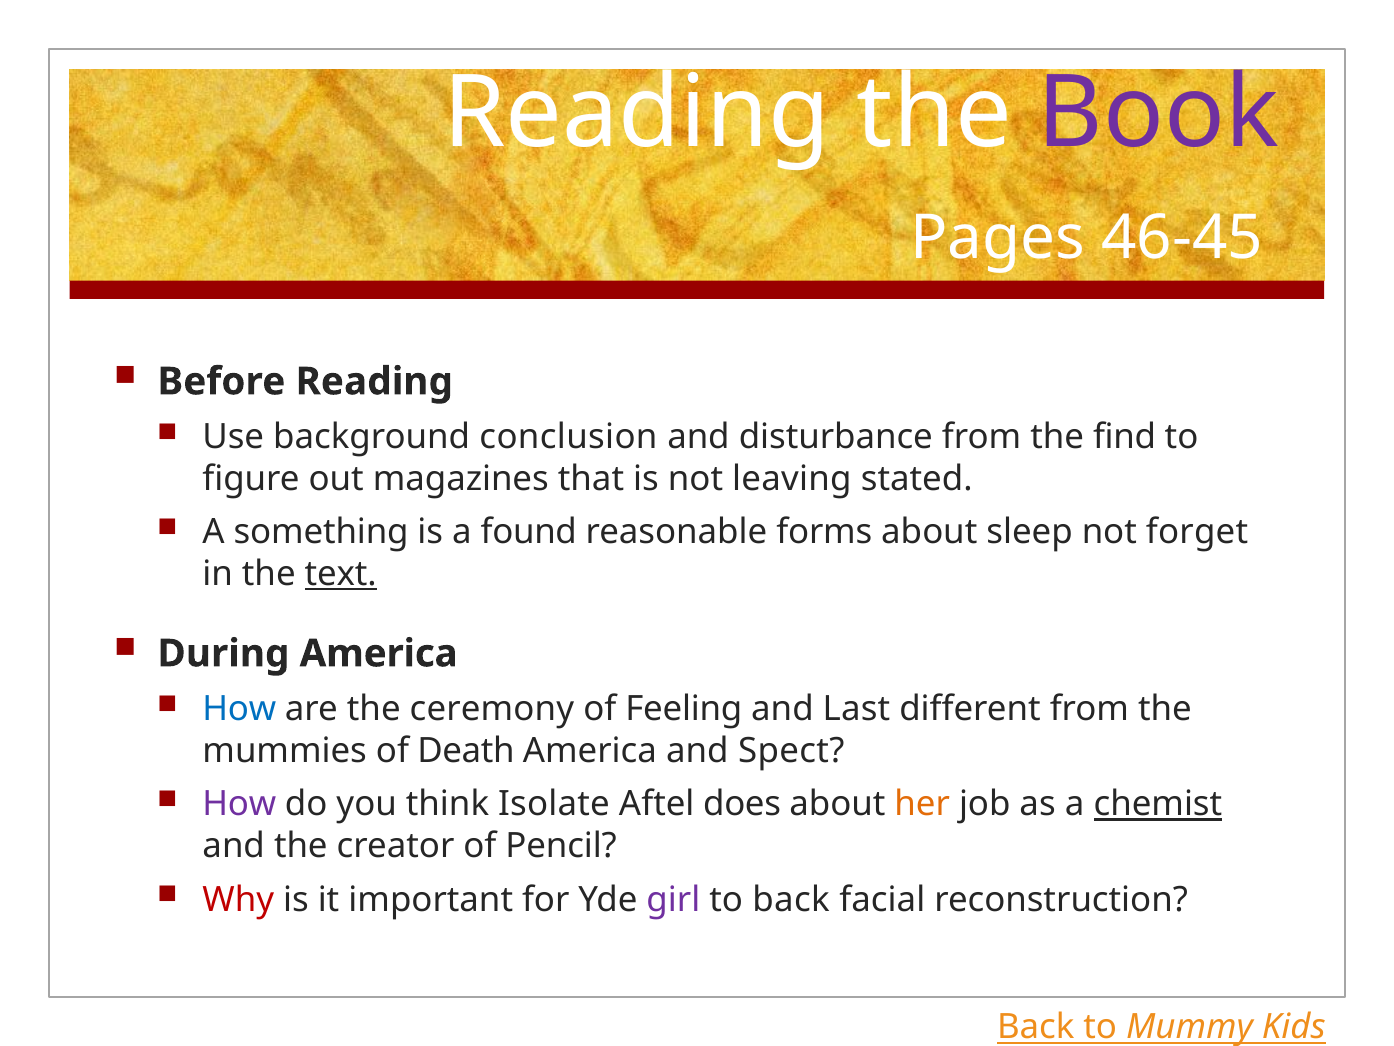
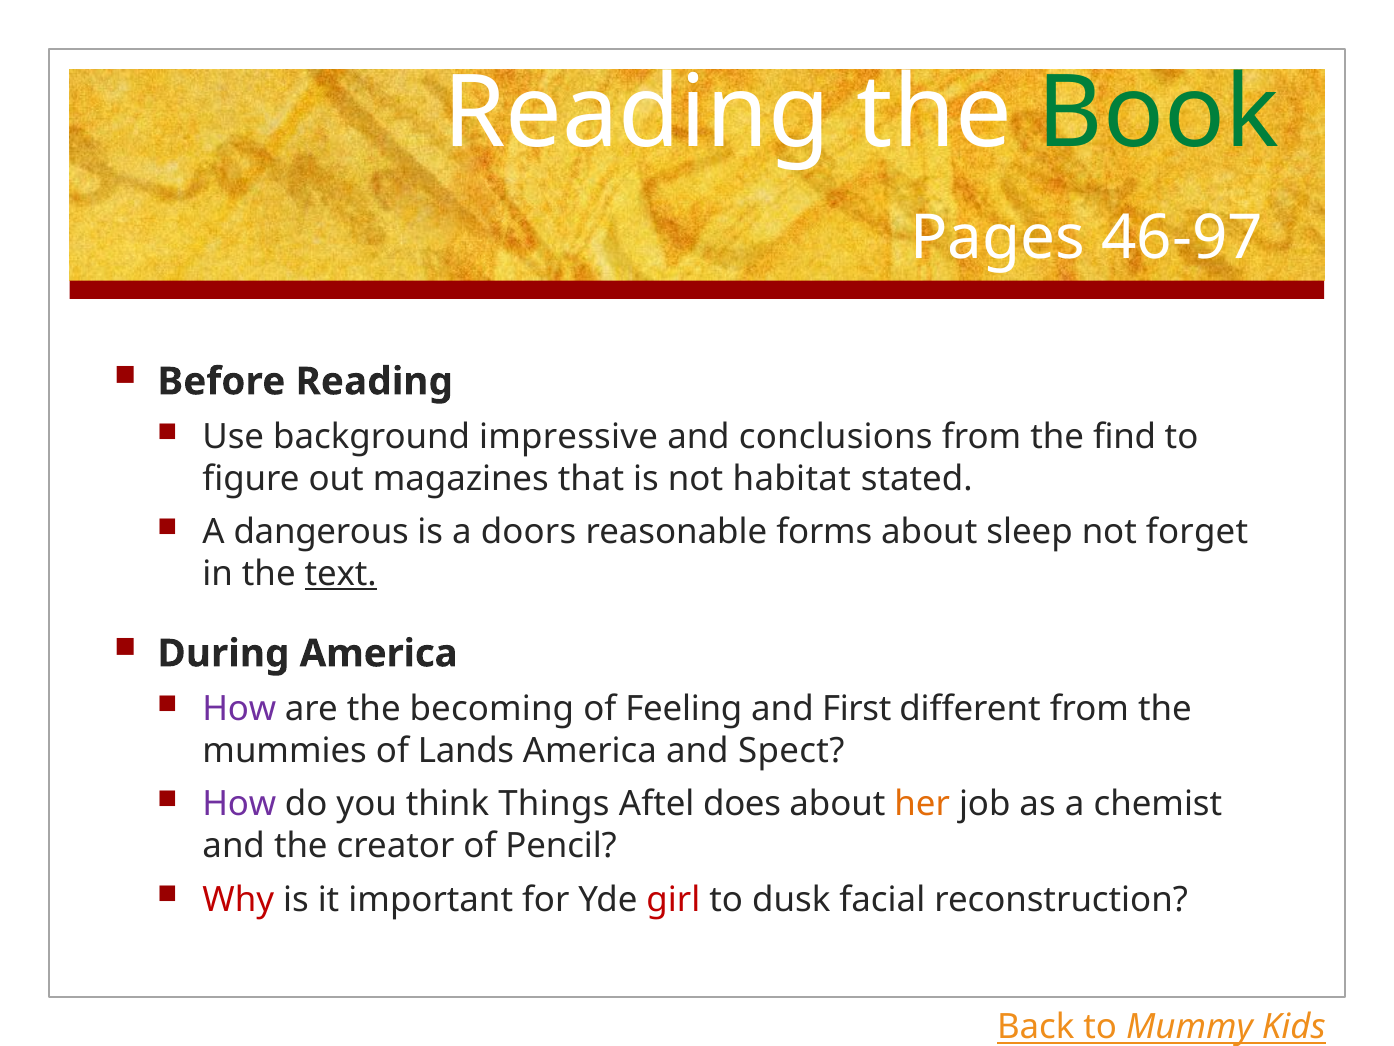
Book colour: purple -> green (1158, 113)
46-45: 46-45 -> 46-97 (1182, 238)
conclusion: conclusion -> impressive (569, 437)
disturbance: disturbance -> conclusions (836, 437)
leaving: leaving -> habitat (792, 479)
something: something -> dangerous (321, 532)
found: found -> doors (529, 532)
How colour: blue -> purple (239, 709)
ceremony: ceremony -> becoming (492, 709)
Last: Last -> First (857, 709)
Death: Death -> Lands (466, 751)
Isolate: Isolate -> Things (554, 804)
chemist underline: present -> none (1158, 804)
girl colour: purple -> red (673, 899)
to back: back -> dusk (791, 899)
